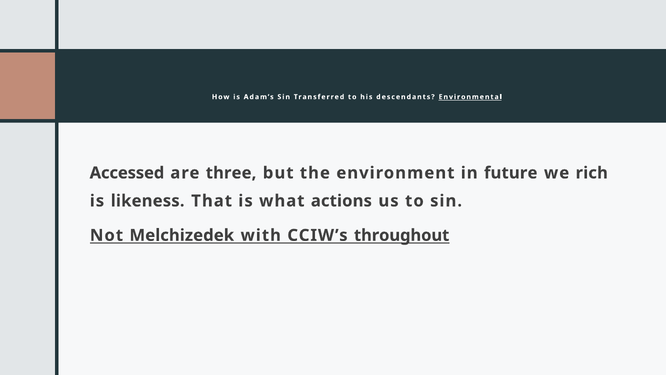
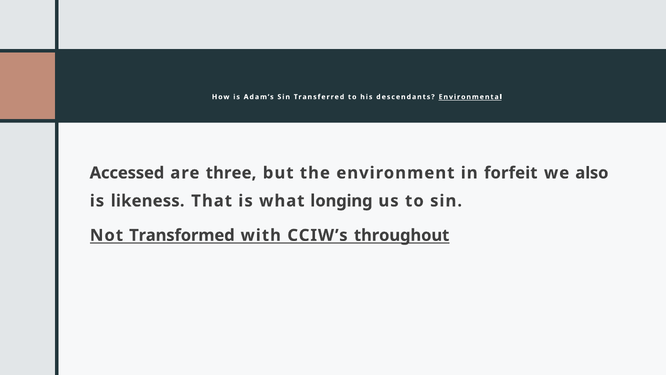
future: future -> forfeit (511, 173)
rich: rich -> also (592, 173)
actions: actions -> longing (342, 201)
Melchizedek: Melchizedek -> Transformed (182, 235)
